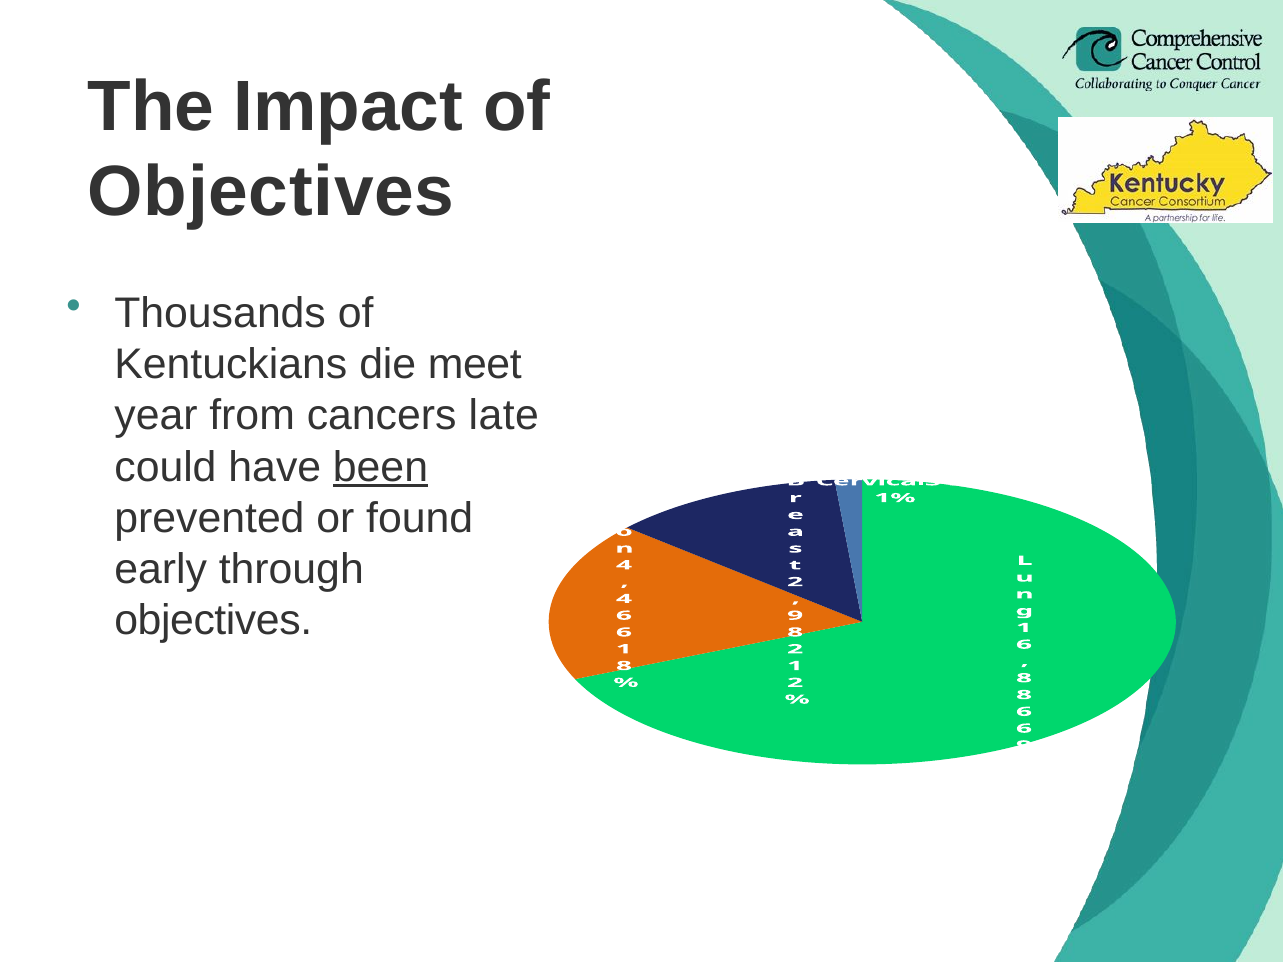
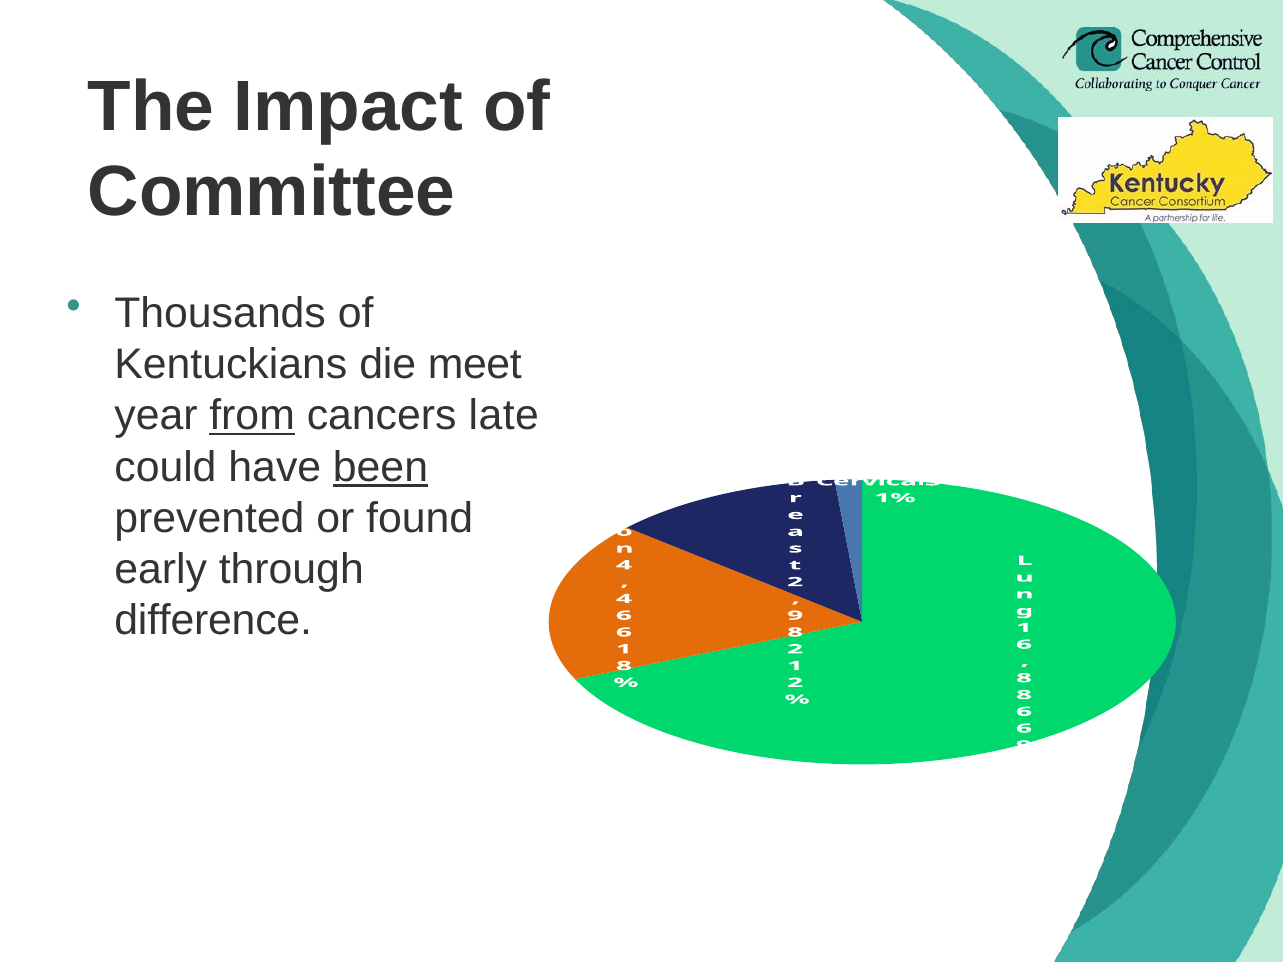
Objectives: Objectives -> Committee (272, 192)
from underline: none -> present (252, 416)
objectives: objectives -> difference (213, 621)
